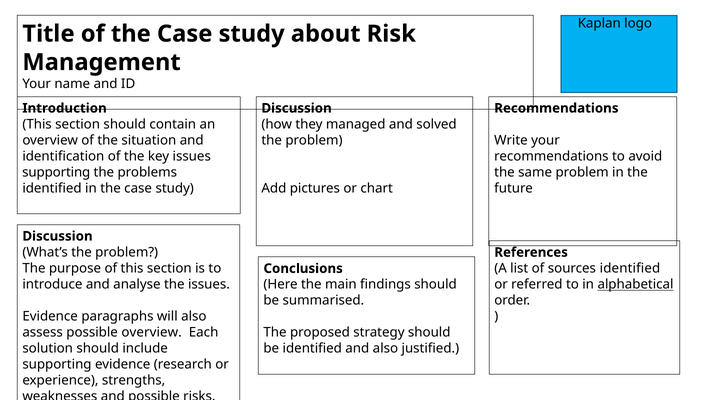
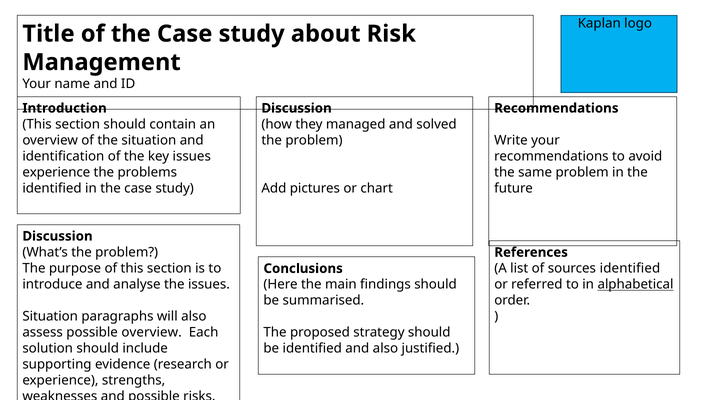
supporting: supporting -> experience (56, 172)
Evidence: Evidence -> Situation (50, 316)
